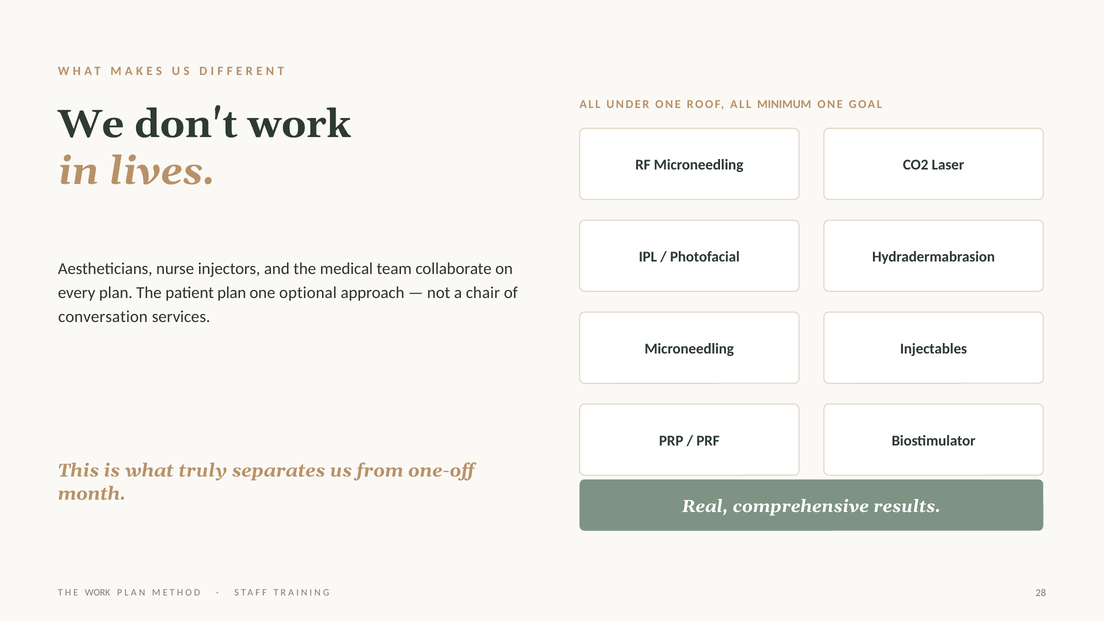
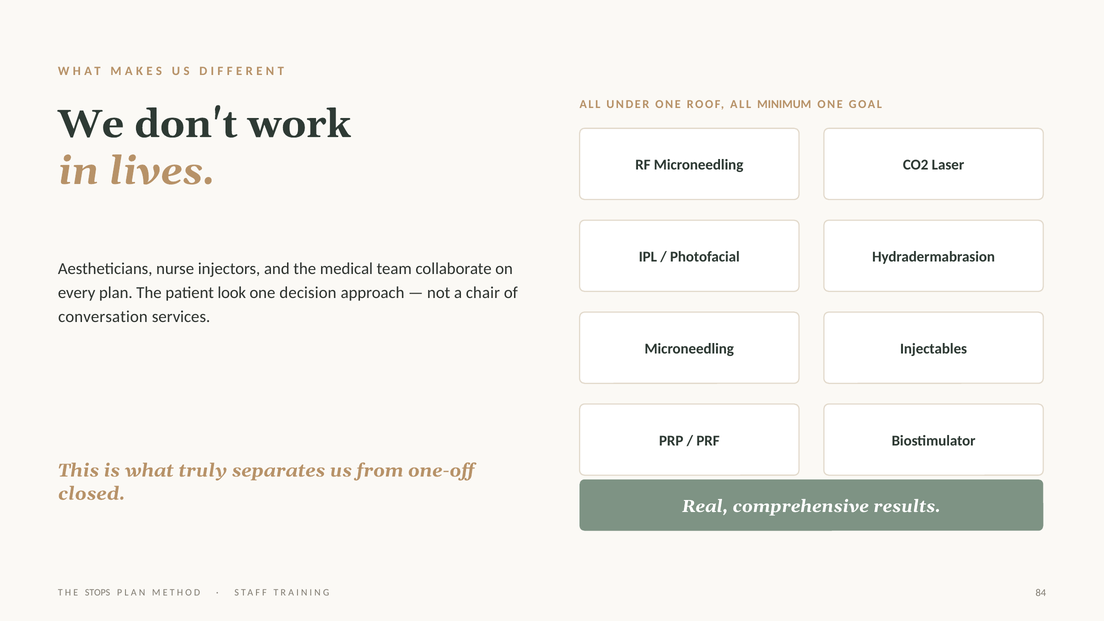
patient plan: plan -> look (232, 293)
optional: optional -> decision (308, 293)
month: month -> closed (92, 494)
THE WORK: WORK -> STOPS (98, 593)
28: 28 -> 84 (1041, 593)
